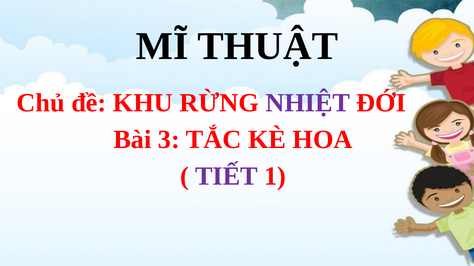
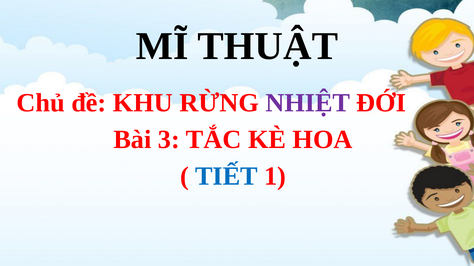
TIẾT colour: purple -> blue (226, 177)
